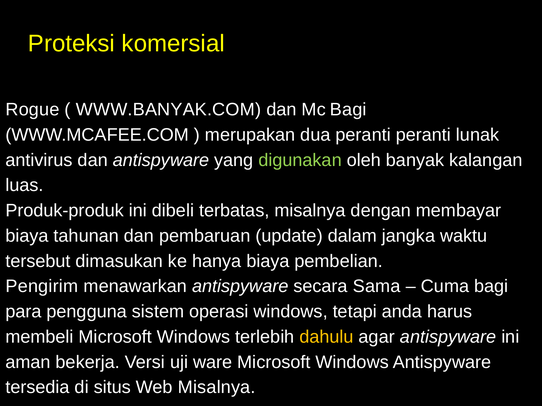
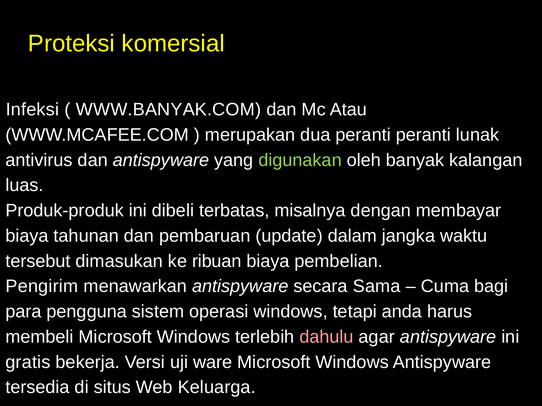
Rogue: Rogue -> Infeksi (32, 110)
Mc Bagi: Bagi -> Atau (348, 110)
hanya: hanya -> ribuan (217, 261)
dahulu colour: yellow -> pink (326, 337)
aman: aman -> gratis (28, 363)
Web Misalnya: Misalnya -> Keluarga (217, 388)
